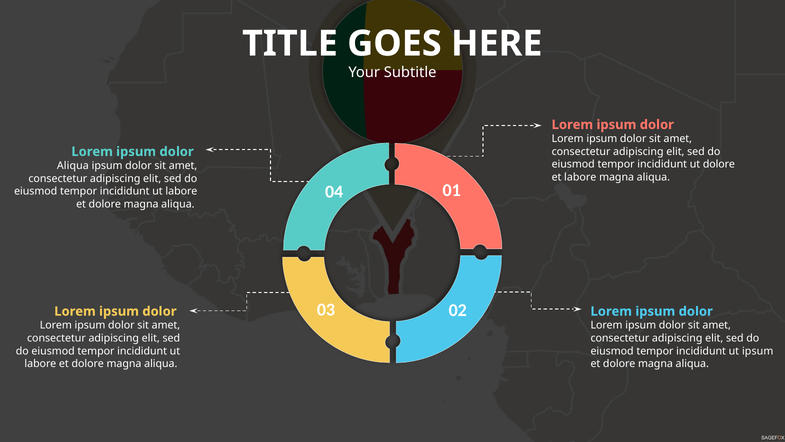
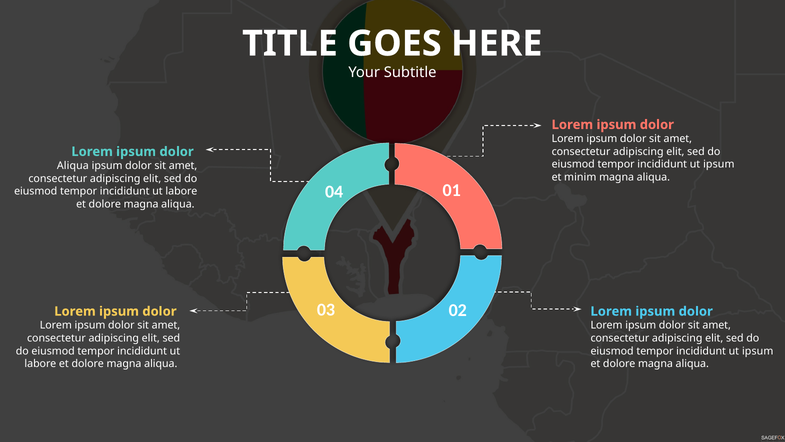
dolore: dolore -> ipsum (719, 164)
et labore: labore -> minim (580, 177)
